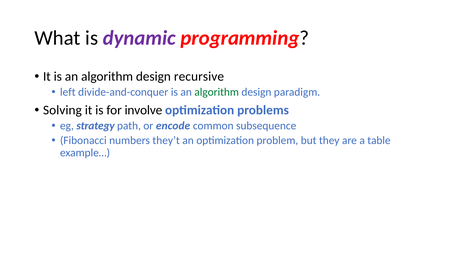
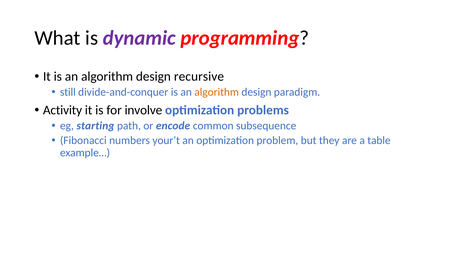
left: left -> still (68, 92)
algorithm colour: green -> orange (217, 92)
Solving: Solving -> Activity (63, 110)
strategy: strategy -> starting (95, 126)
they’t: they’t -> your’t (166, 140)
